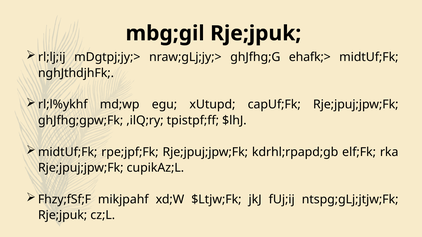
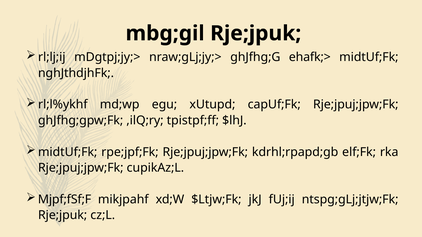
Fhzy;fSf;F: Fhzy;fSf;F -> Mjpf;fSf;F (65, 200)
